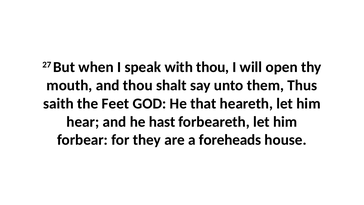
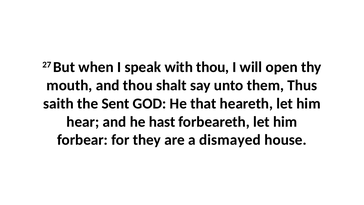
Feet: Feet -> Sent (116, 103)
foreheads: foreheads -> dismayed (230, 140)
